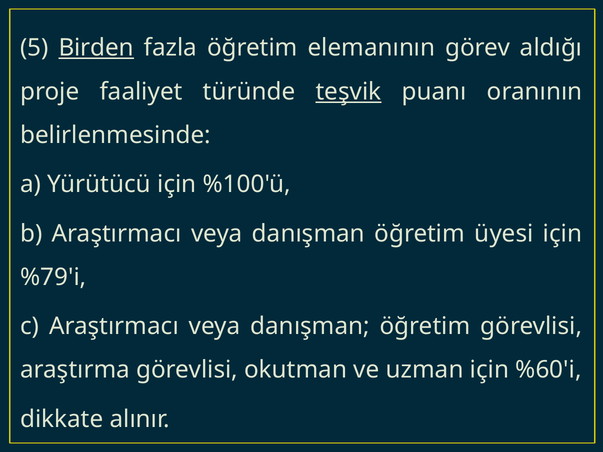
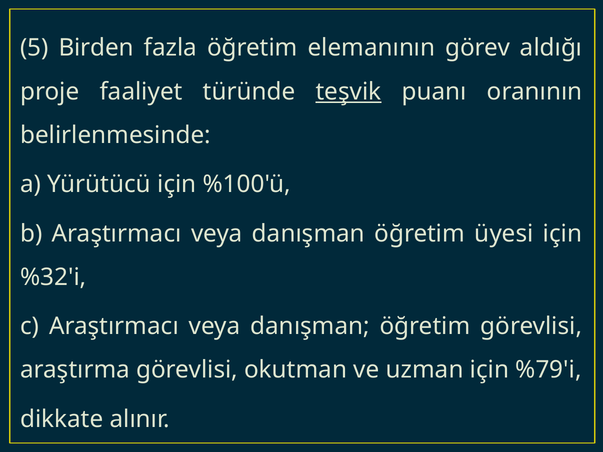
Birden underline: present -> none (96, 48)
%79'i: %79'i -> %32'i (53, 277)
%60'i: %60'i -> %79'i (548, 370)
